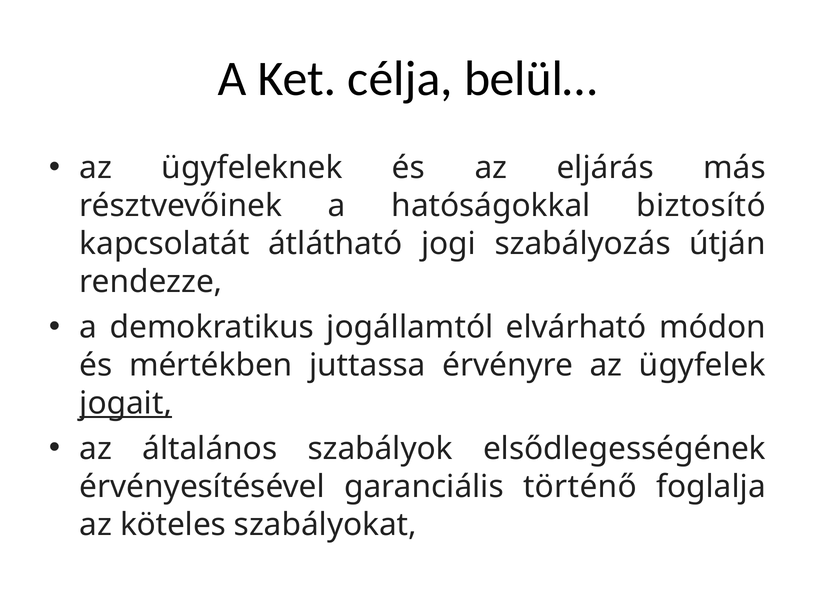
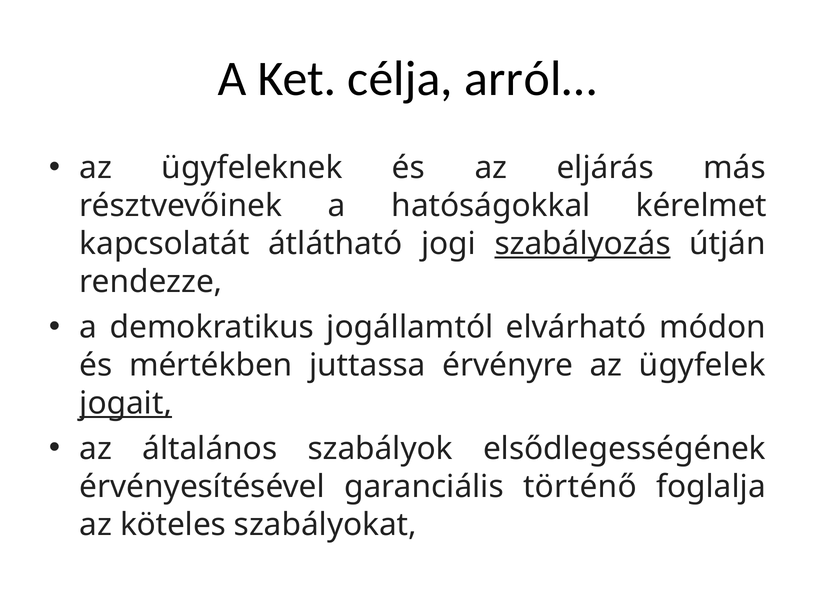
belül…: belül… -> arról… (530, 79)
biztosító: biztosító -> kérelmet (701, 206)
szabályozás underline: none -> present (583, 244)
